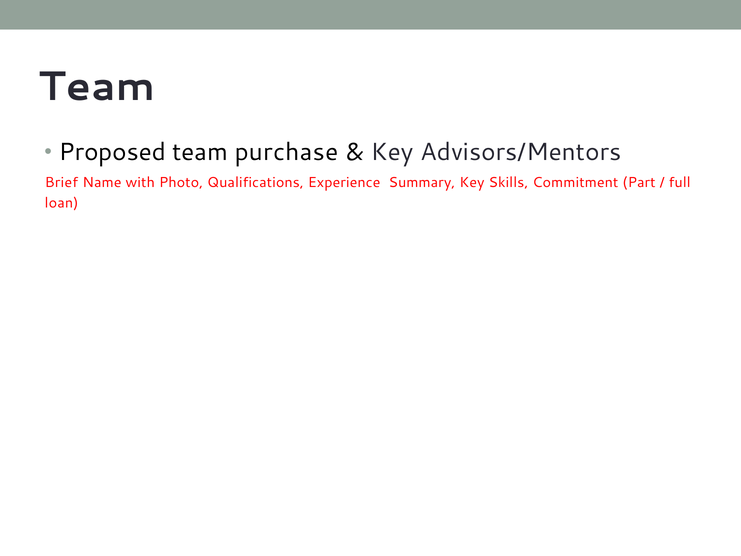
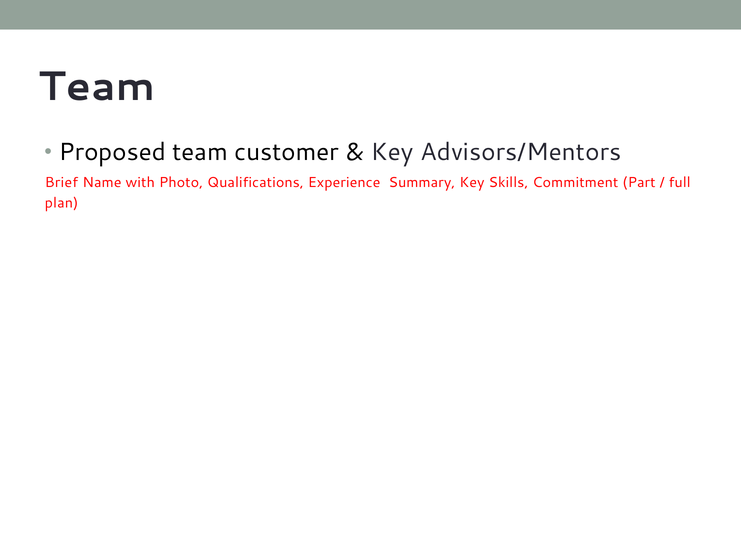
purchase: purchase -> customer (287, 152)
loan: loan -> plan (62, 203)
